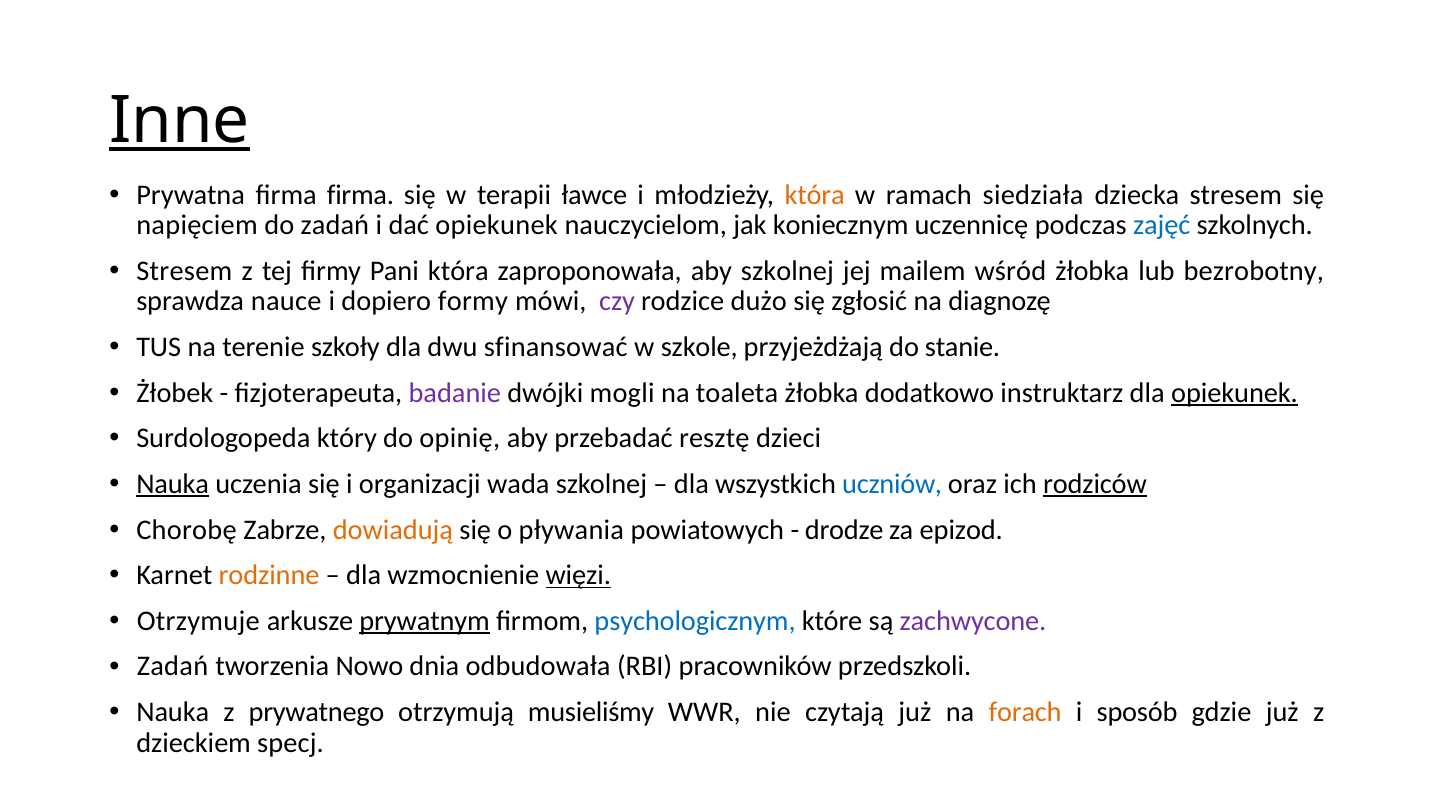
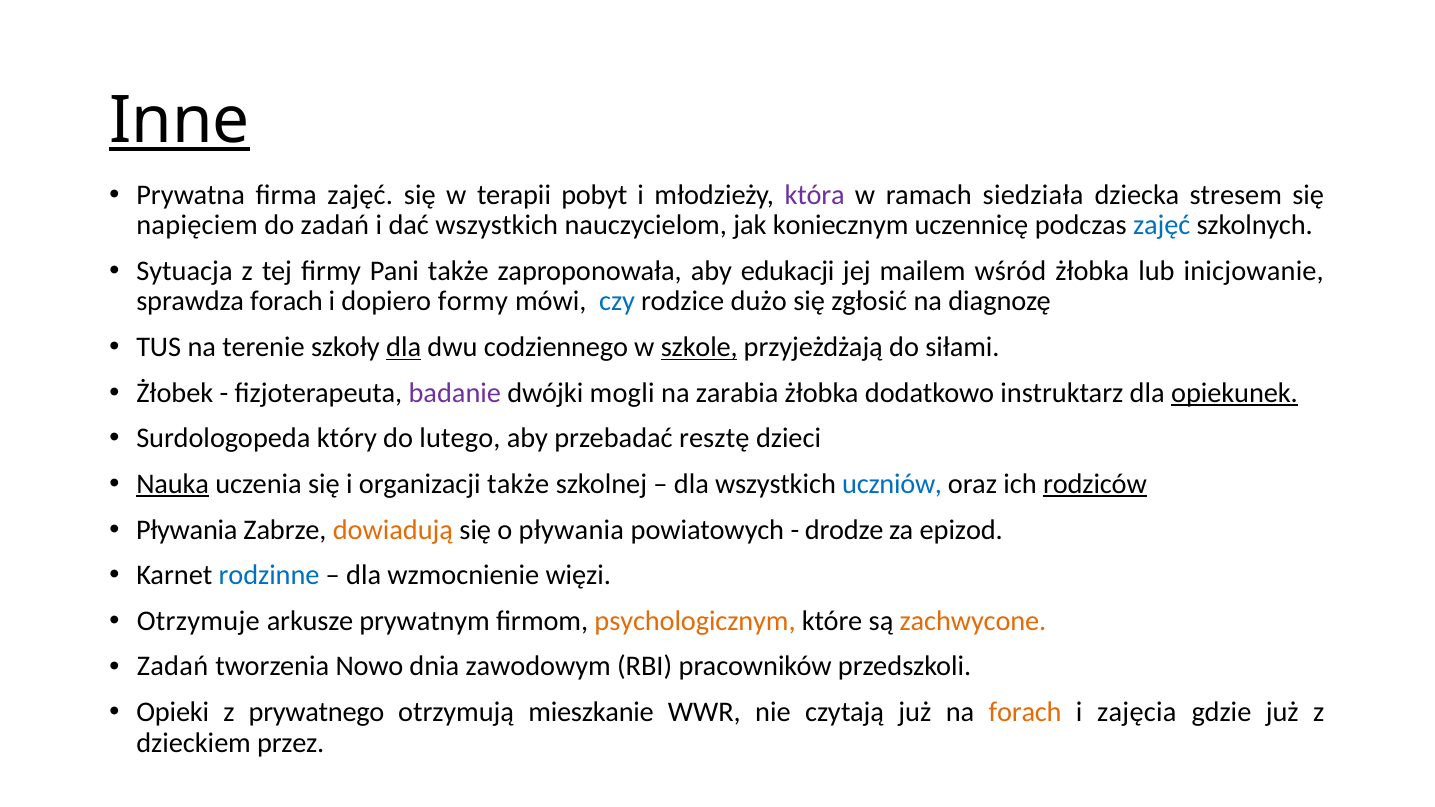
firma firma: firma -> zajęć (360, 195)
ławce: ławce -> pobyt (594, 195)
która colour: orange -> purple (815, 195)
dać opiekunek: opiekunek -> wszystkich (497, 225)
Stresem: Stresem -> Sytuacja (184, 271)
Pani która: która -> także (458, 271)
aby szkolnej: szkolnej -> edukacji (788, 271)
bezrobotny: bezrobotny -> inicjowanie (1254, 271)
sprawdza nauce: nauce -> forach (286, 302)
czy colour: purple -> blue (617, 302)
dla underline: none -> present (404, 347)
sfinansować: sfinansować -> codziennego (556, 347)
szkole underline: none -> present (699, 347)
stanie: stanie -> siłami (962, 347)
toaleta: toaleta -> zarabia (737, 393)
opinię: opinię -> lutego (460, 439)
organizacji wada: wada -> także (518, 484)
Chorobę: Chorobę -> Pływania (187, 530)
rodzinne colour: orange -> blue (269, 575)
więzi underline: present -> none (578, 575)
prywatnym underline: present -> none (425, 621)
psychologicznym colour: blue -> orange (695, 621)
zachwycone colour: purple -> orange (973, 621)
odbudowała: odbudowała -> zawodowym (538, 667)
Nauka: Nauka -> Opieki (173, 712)
musieliśmy: musieliśmy -> mieszkanie (591, 712)
sposób: sposób -> zajęcia (1137, 712)
specj: specj -> przez (291, 743)
